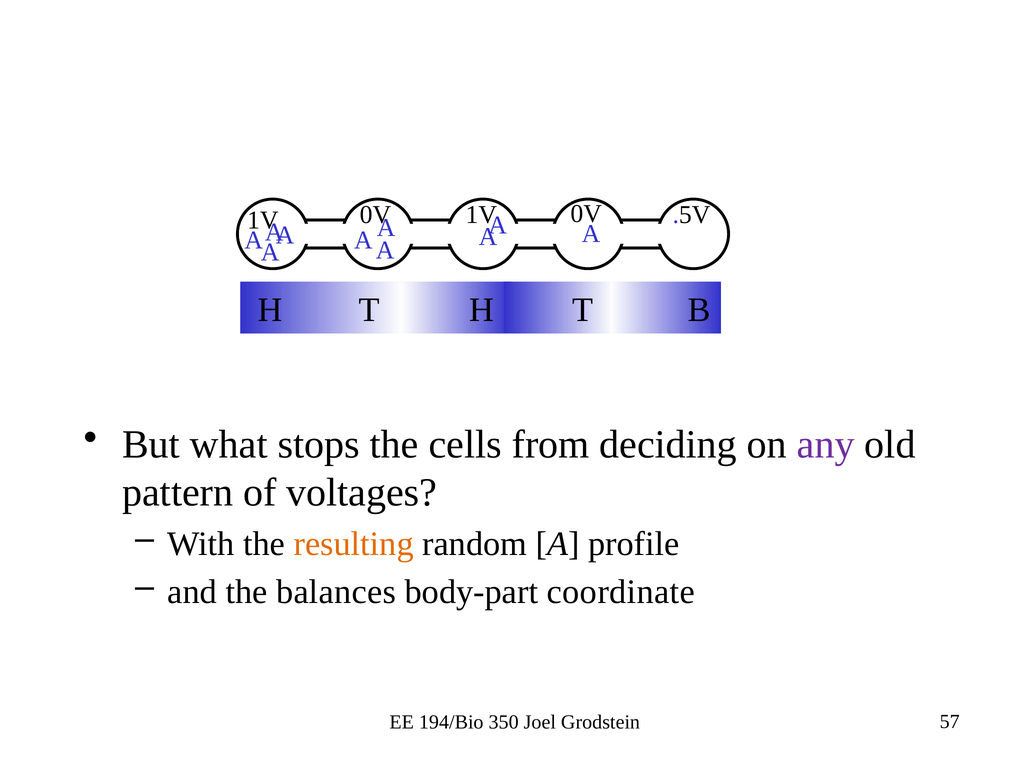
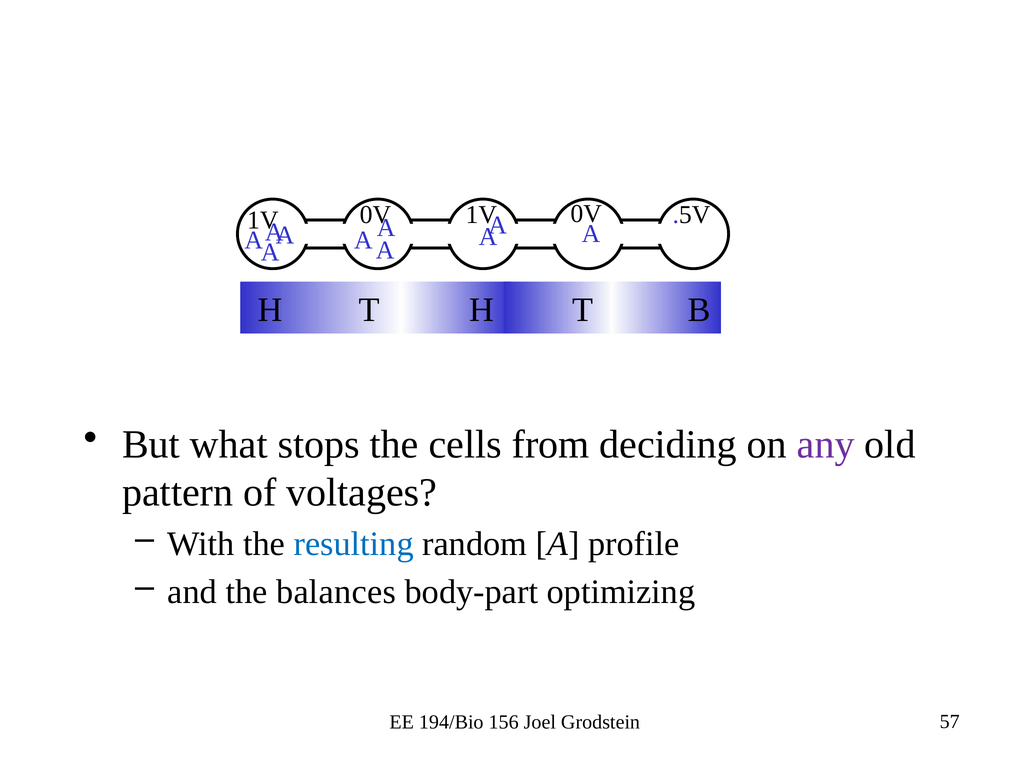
resulting colour: orange -> blue (354, 544)
coordinate: coordinate -> optimizing (621, 592)
350: 350 -> 156 (504, 722)
